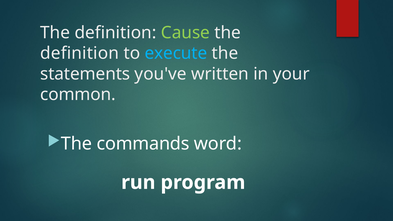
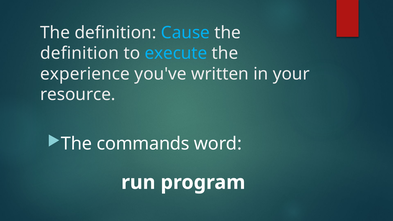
Cause colour: light green -> light blue (185, 33)
statements: statements -> experience (85, 74)
common: common -> resource (78, 95)
